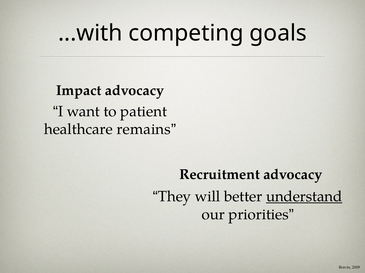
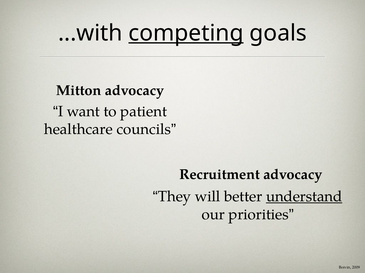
competing underline: none -> present (186, 33)
Impact: Impact -> Mitton (79, 91)
remains: remains -> councils (144, 130)
